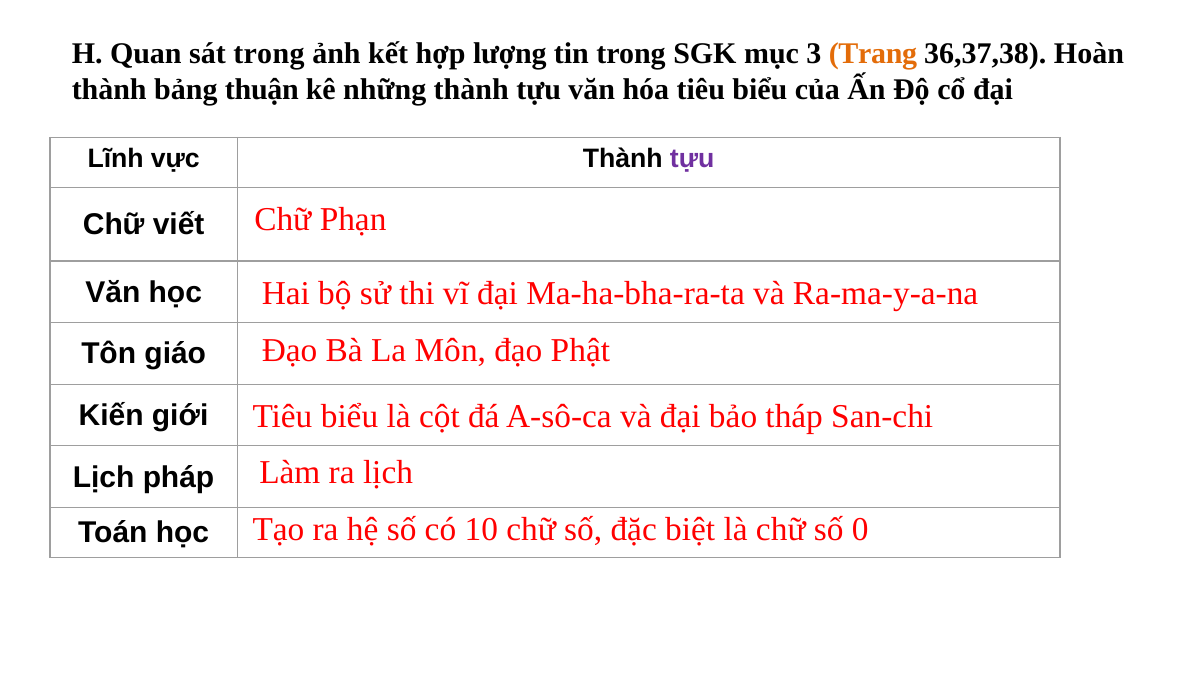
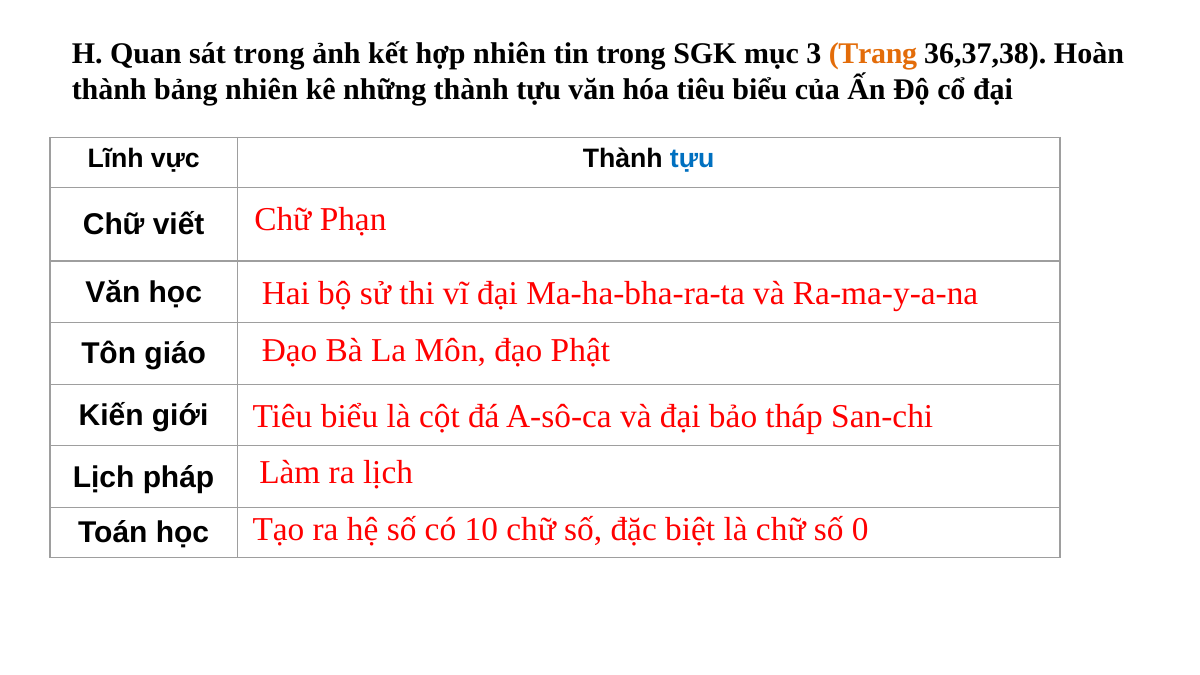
hợp lượng: lượng -> nhiên (510, 53)
bảng thuận: thuận -> nhiên (262, 89)
tựu colour: purple -> blue (692, 159)
